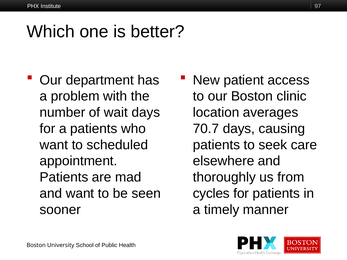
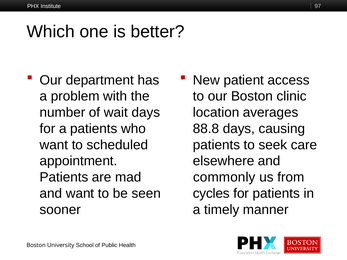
70.7: 70.7 -> 88.8 (206, 129)
thoroughly: thoroughly -> commonly (224, 177)
